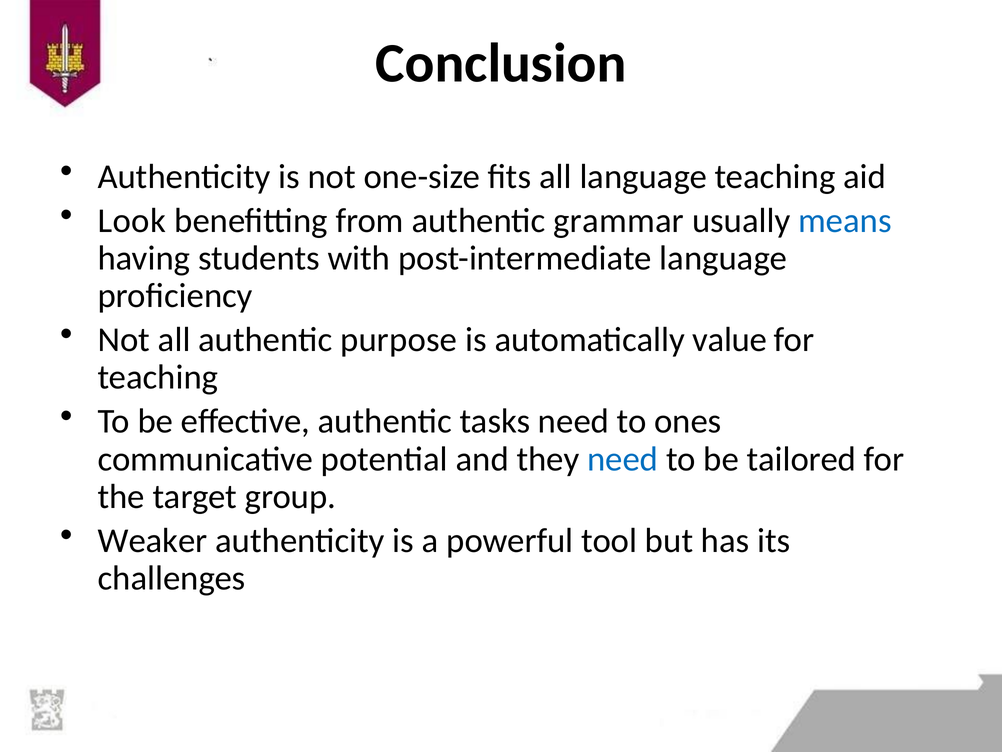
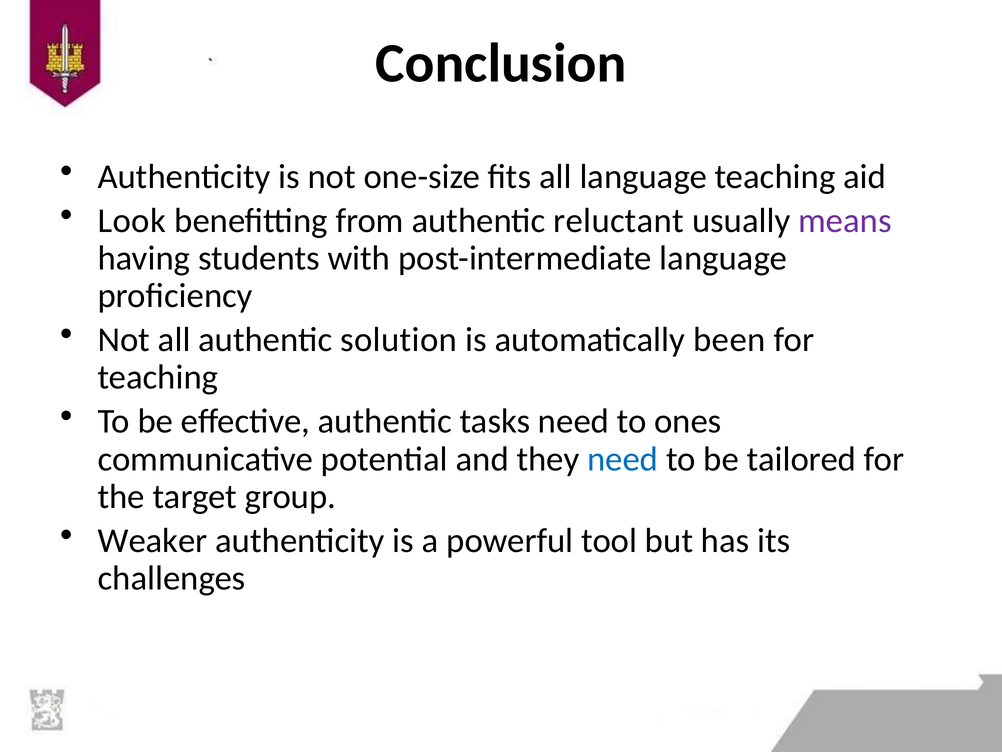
grammar: grammar -> reluctant (619, 220)
means colour: blue -> purple (845, 220)
purpose: purpose -> solution (399, 340)
value: value -> been (729, 340)
